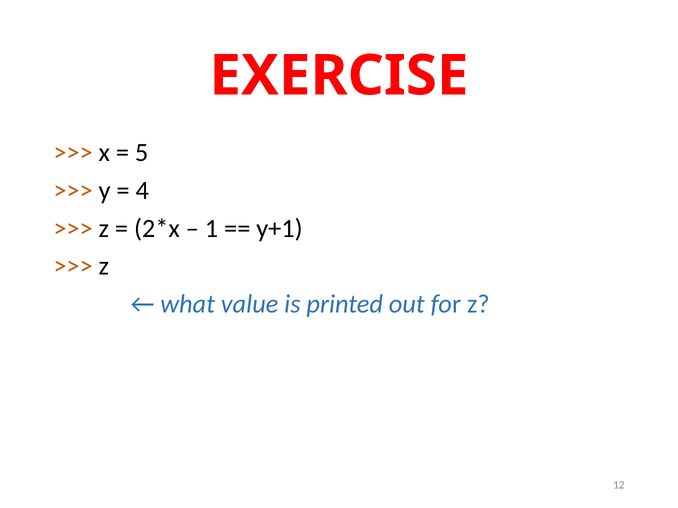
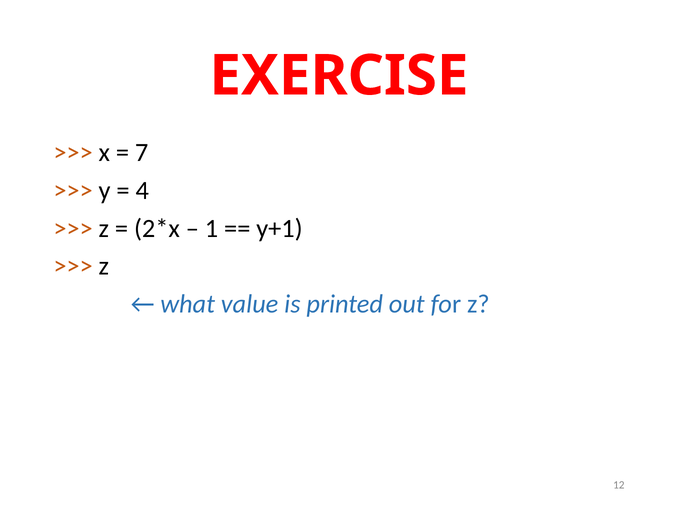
5: 5 -> 7 (142, 153)
